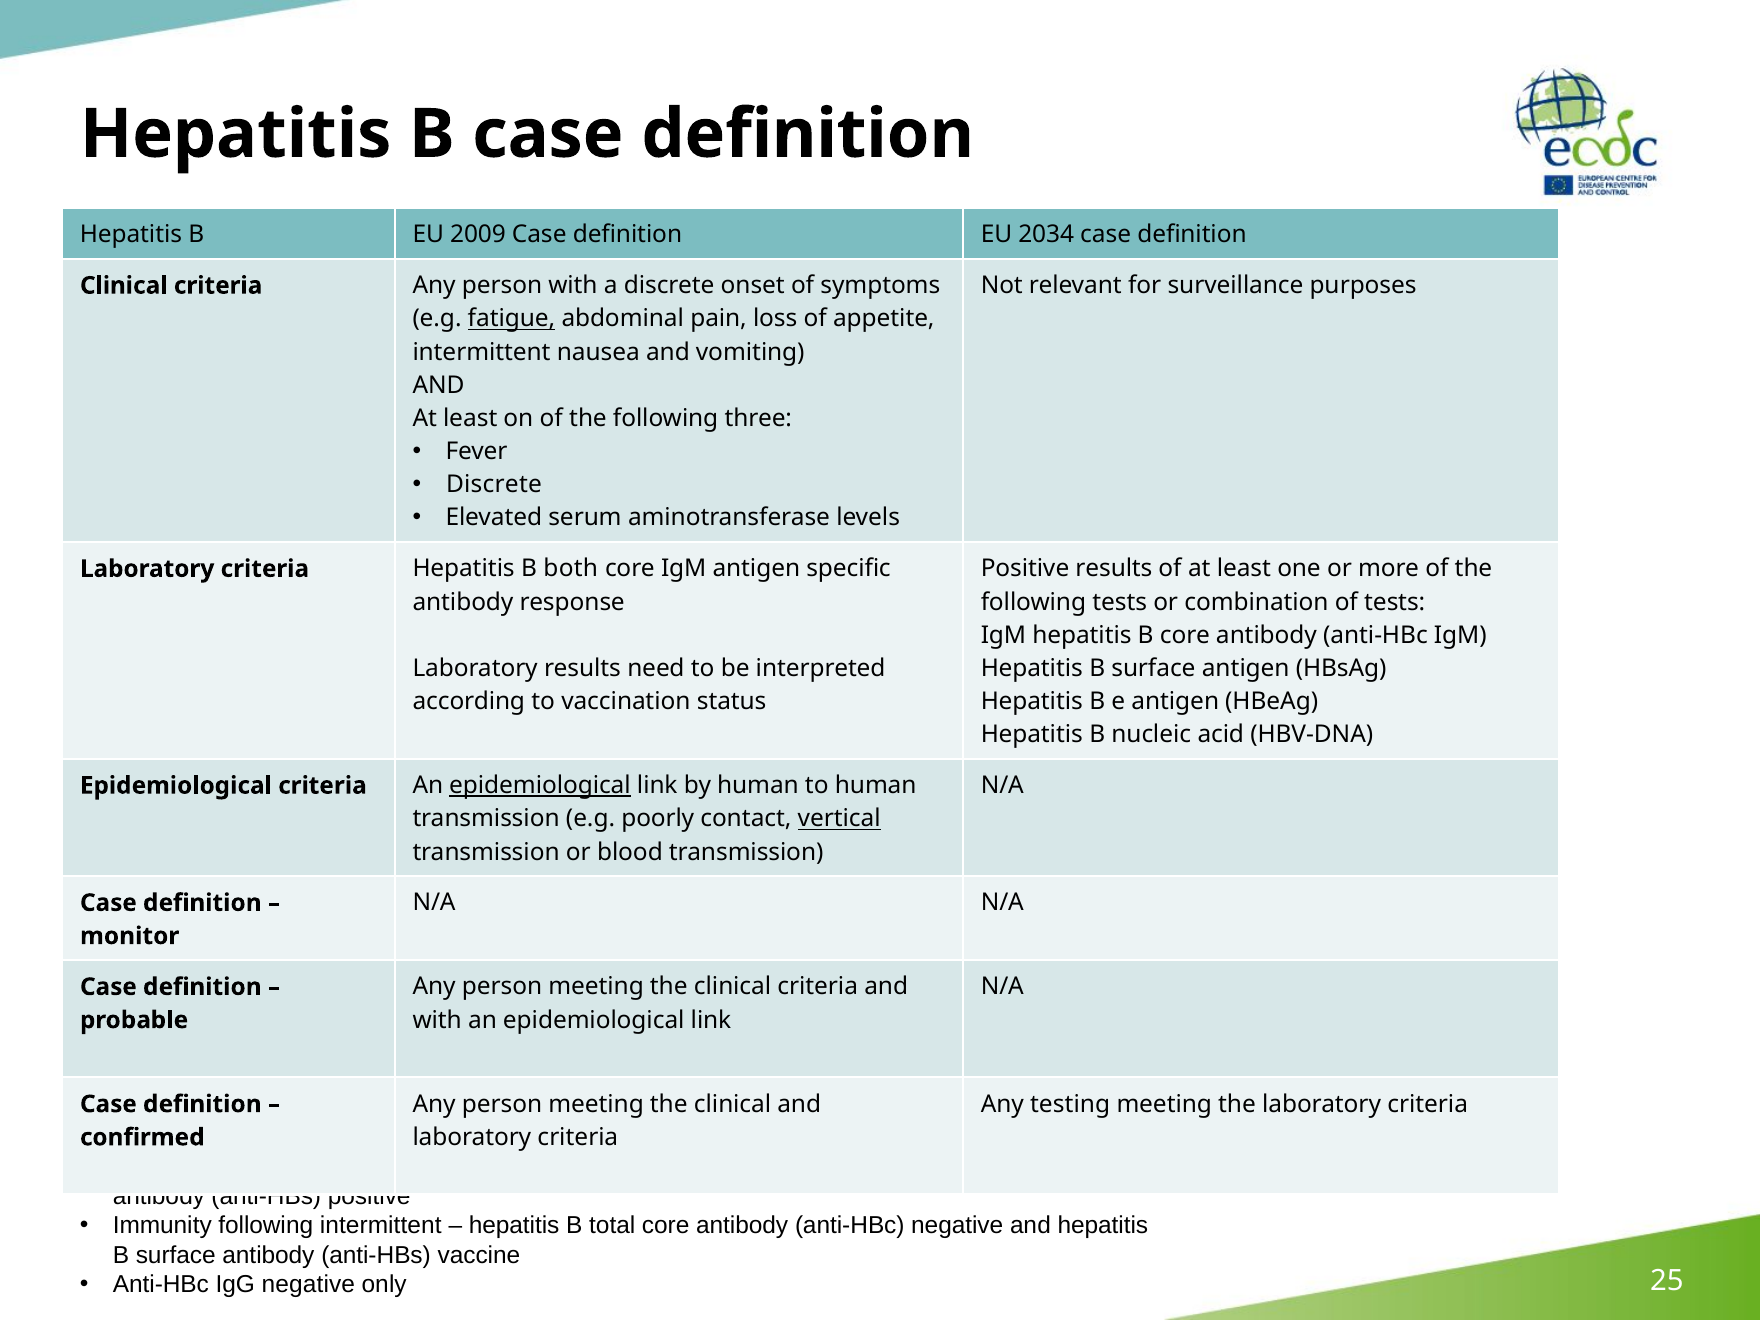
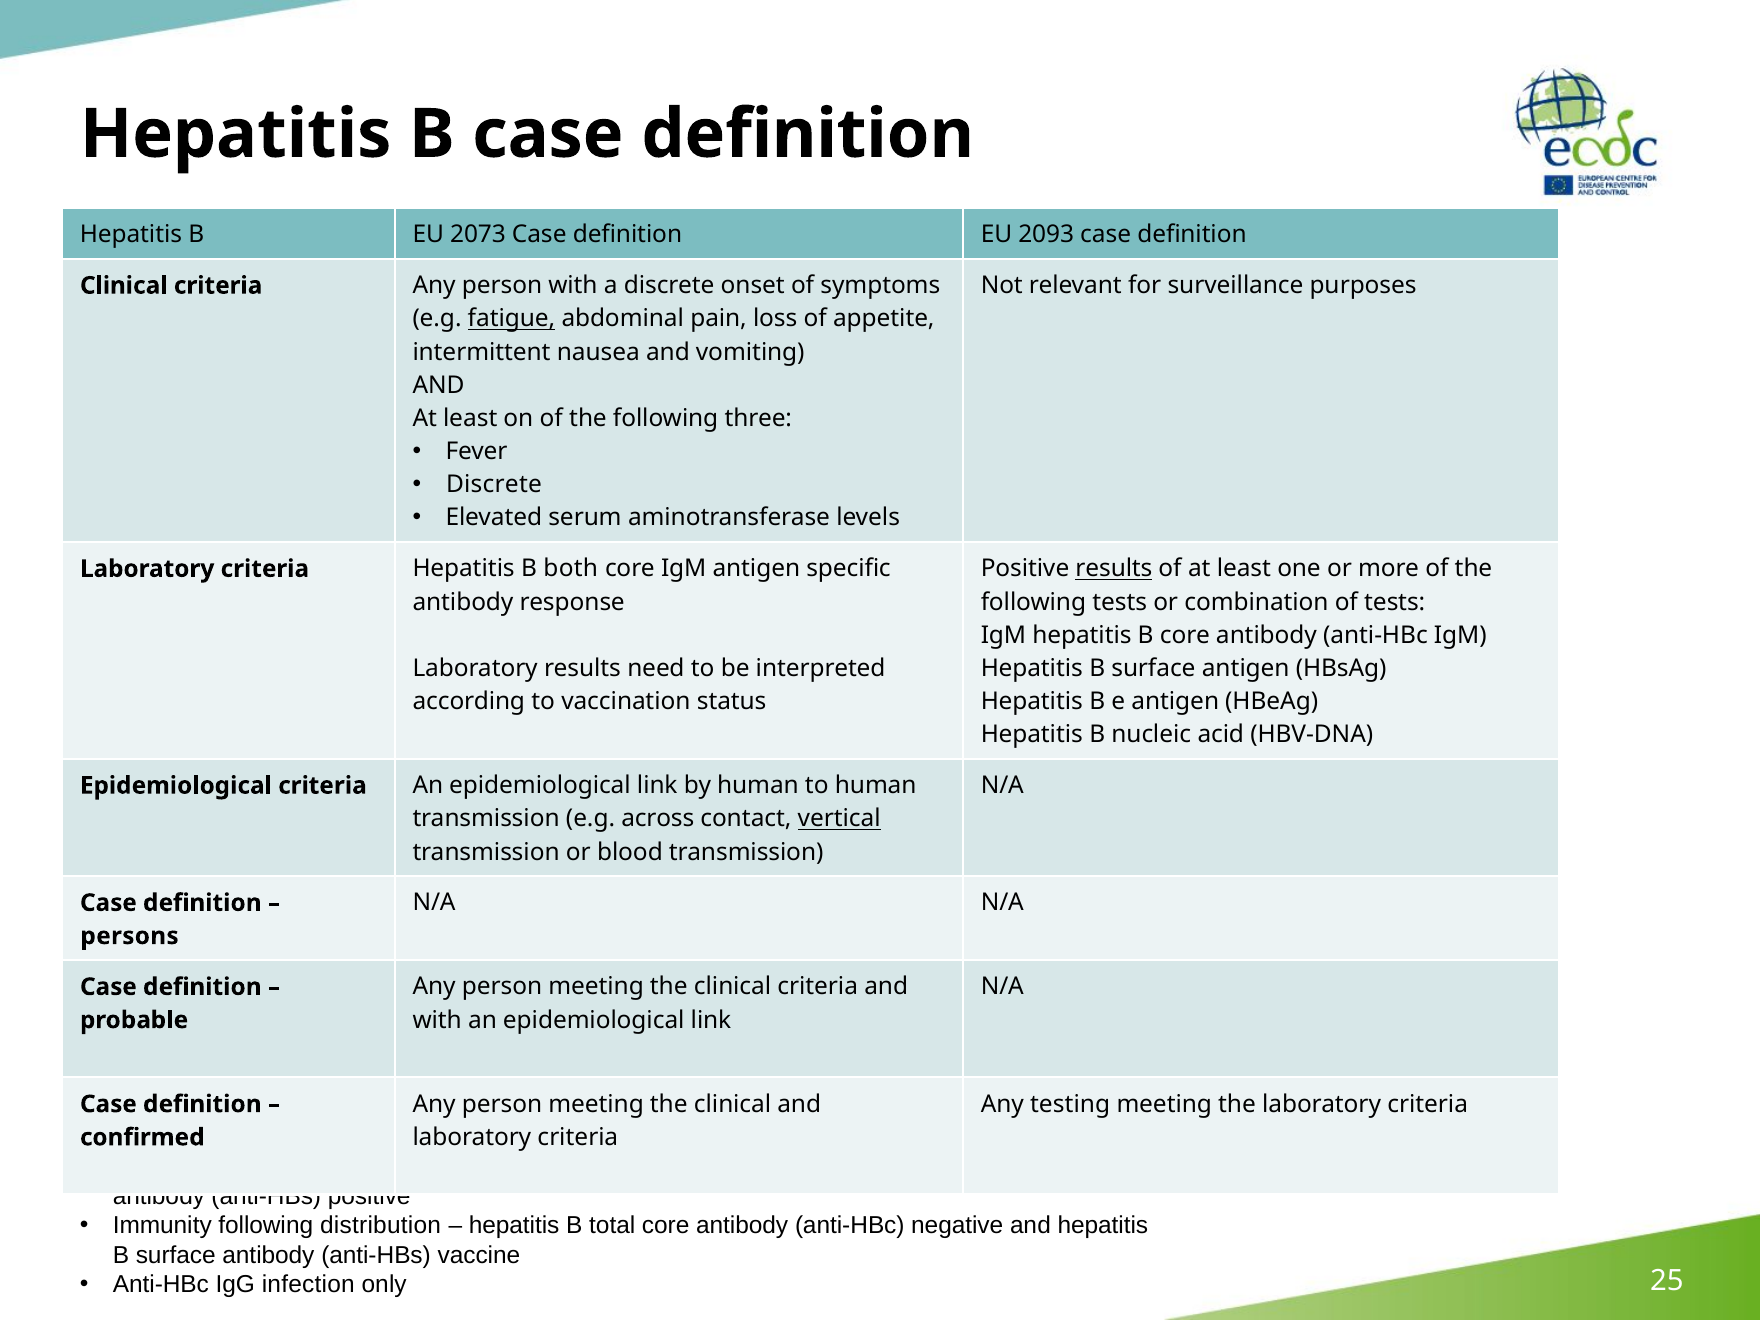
2009: 2009 -> 2073 (478, 235)
2034: 2034 -> 2093 (1046, 235)
results underline: none -> present (1114, 569)
epidemiological underline: present -> none (540, 786)
poorly: poorly -> across (658, 819)
monitor: monitor -> persons (130, 936)
following intermittent: intermittent -> distribution (381, 1226)
IgG negative: negative -> infection (308, 1284)
